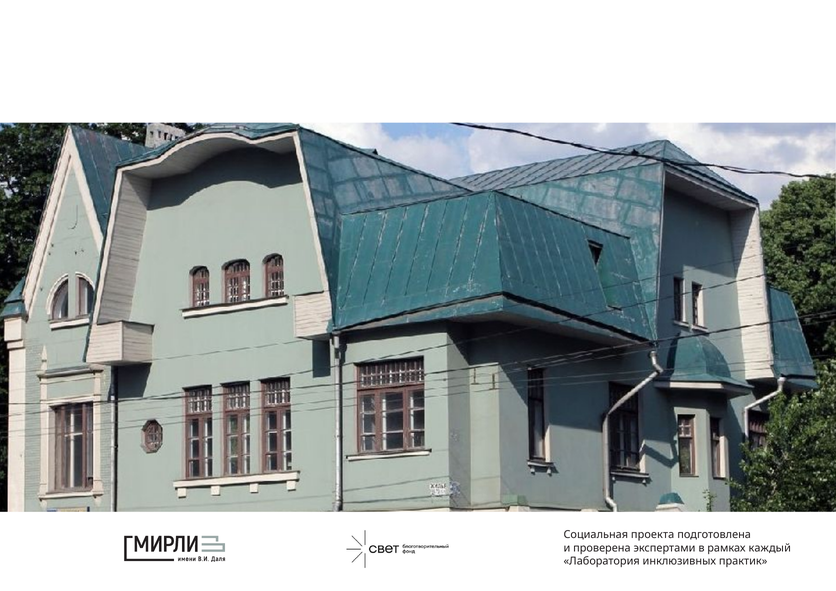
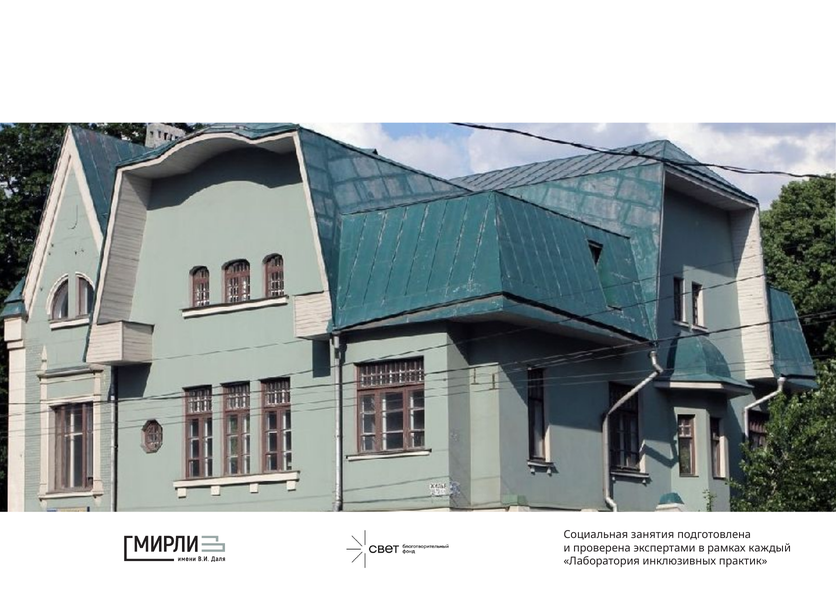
проекта: проекта -> занятия (653, 535)
